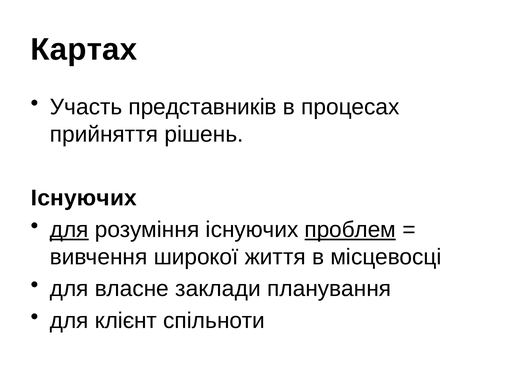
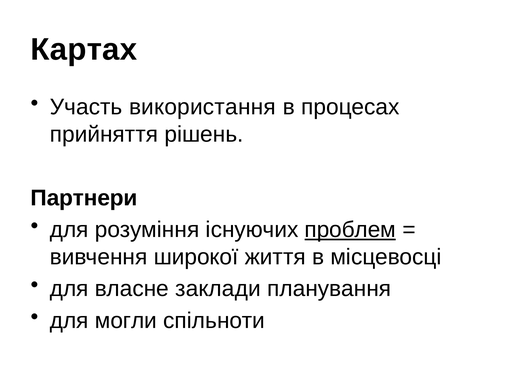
представників: представників -> використання (202, 107)
Існуючих: Існуючих -> Партнери (84, 198)
для underline: present -> none (69, 230)
клієнт: клієнт -> могли (126, 321)
